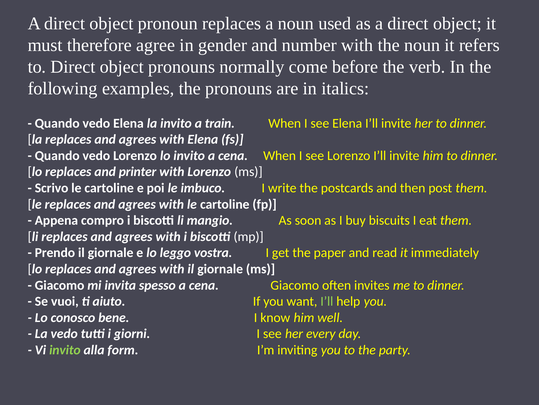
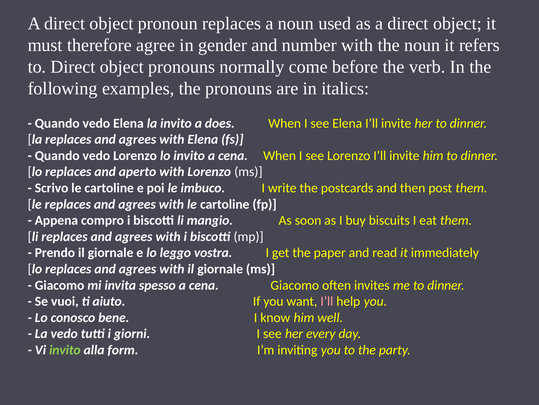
train: train -> does (220, 123)
printer: printer -> aperto (138, 172)
I’ll colour: light green -> pink (327, 301)
